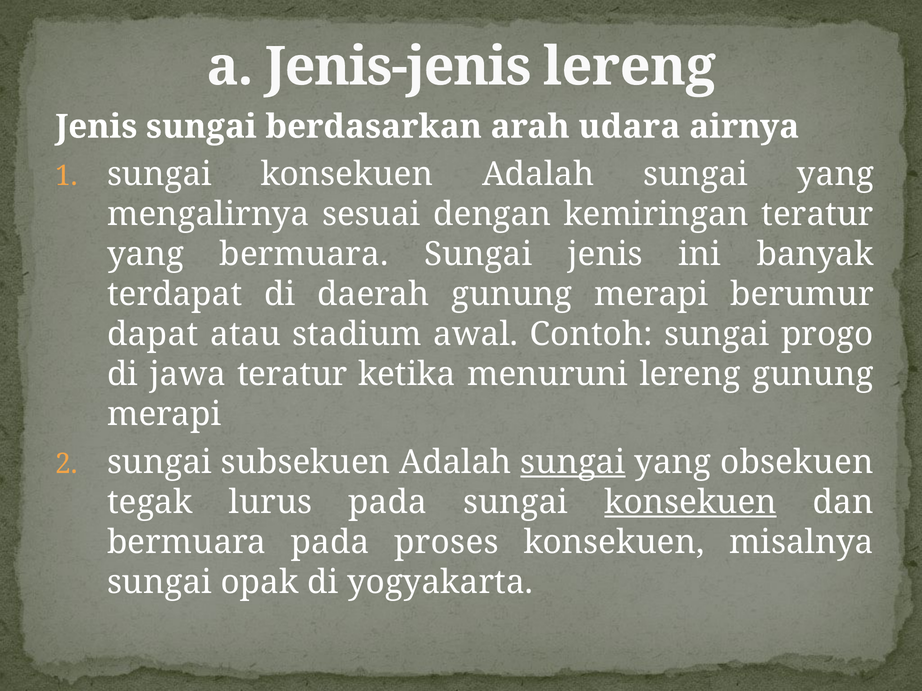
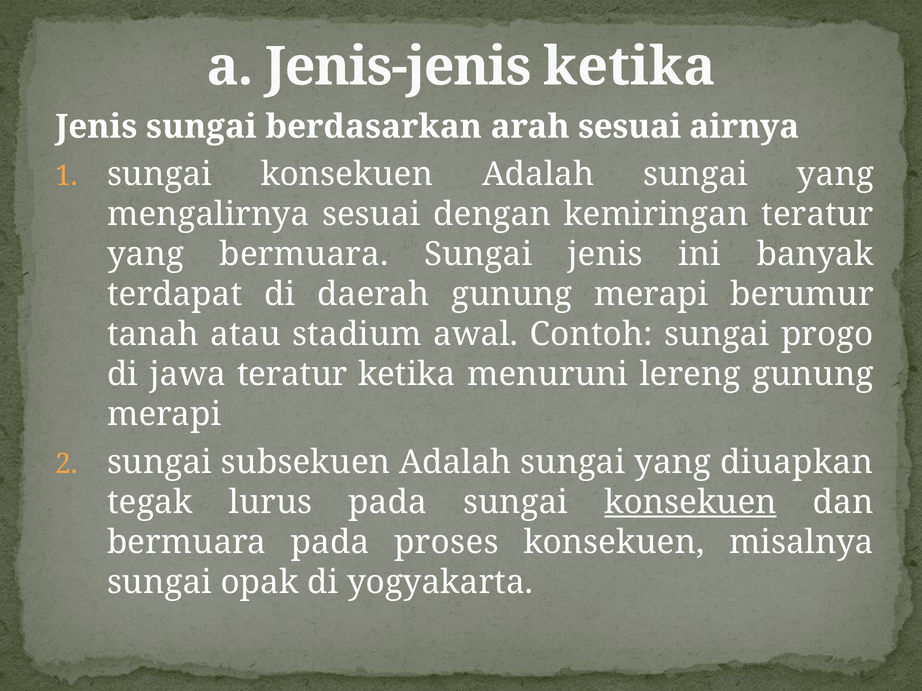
Jenis-jenis lereng: lereng -> ketika (629, 67)
arah udara: udara -> sesuai (630, 127)
dapat: dapat -> tanah (153, 335)
sungai underline: present -> none (573, 463)
obsekuen: obsekuen -> diuapkan (797, 463)
